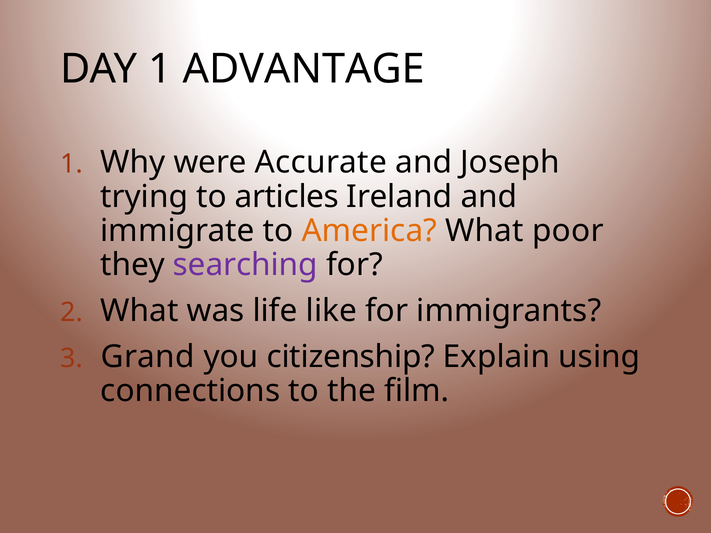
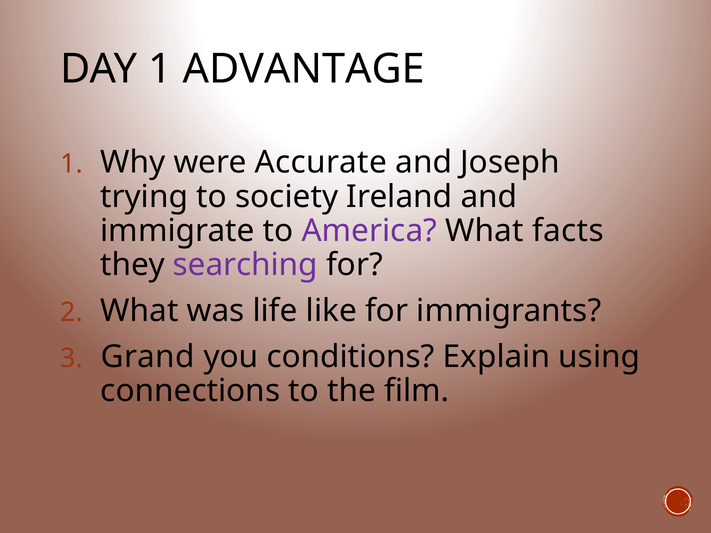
articles: articles -> society (287, 197)
America colour: orange -> purple (369, 231)
poor: poor -> facts (568, 231)
citizenship: citizenship -> conditions (351, 357)
